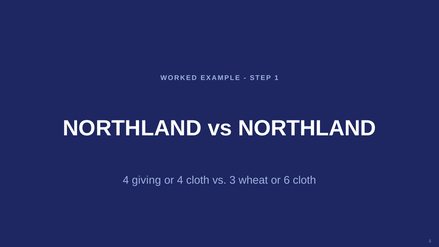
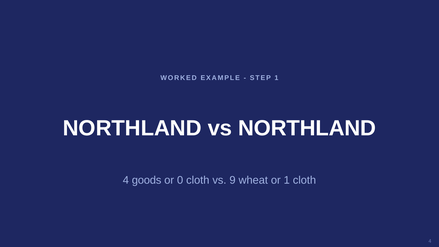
giving: giving -> goods (147, 180)
or 4: 4 -> 0 (180, 180)
3: 3 -> 9 (233, 180)
or 6: 6 -> 1 (287, 180)
